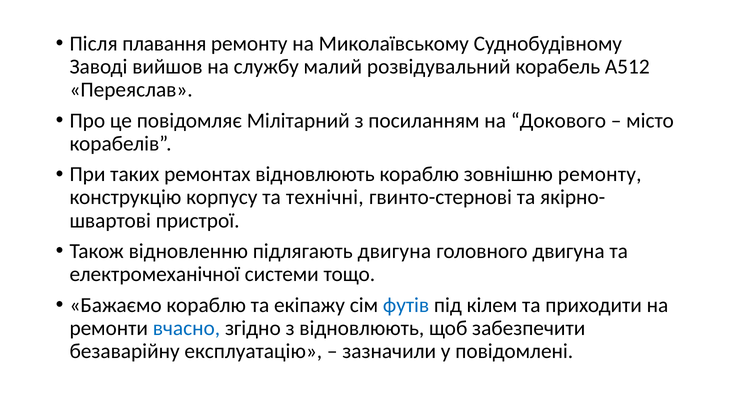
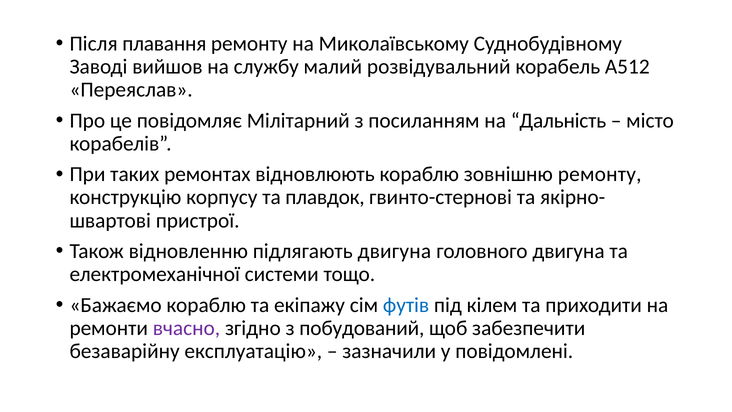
Докового: Докового -> Дальність (558, 120)
технічні: технічні -> плавдок (325, 197)
вчасно colour: blue -> purple (186, 328)
з відновлюють: відновлюють -> побудований (362, 328)
